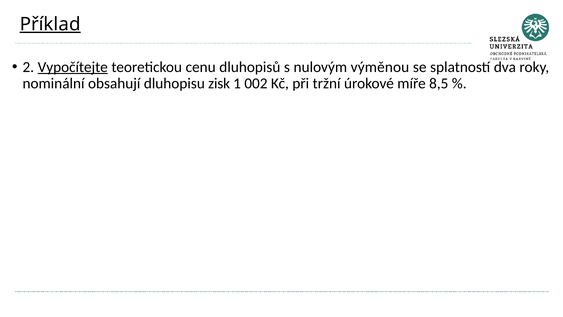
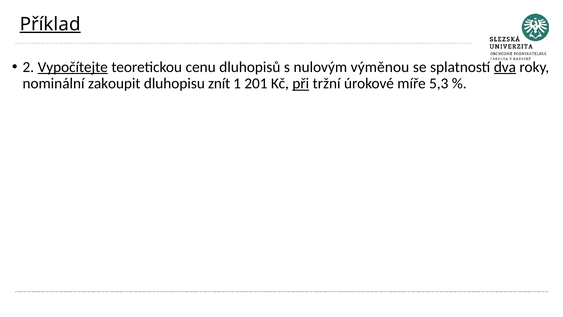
dva underline: none -> present (505, 67)
obsahují: obsahují -> zakoupit (114, 83)
zisk: zisk -> znít (219, 83)
002: 002 -> 201 (256, 83)
při underline: none -> present (301, 83)
8,5: 8,5 -> 5,3 (439, 83)
